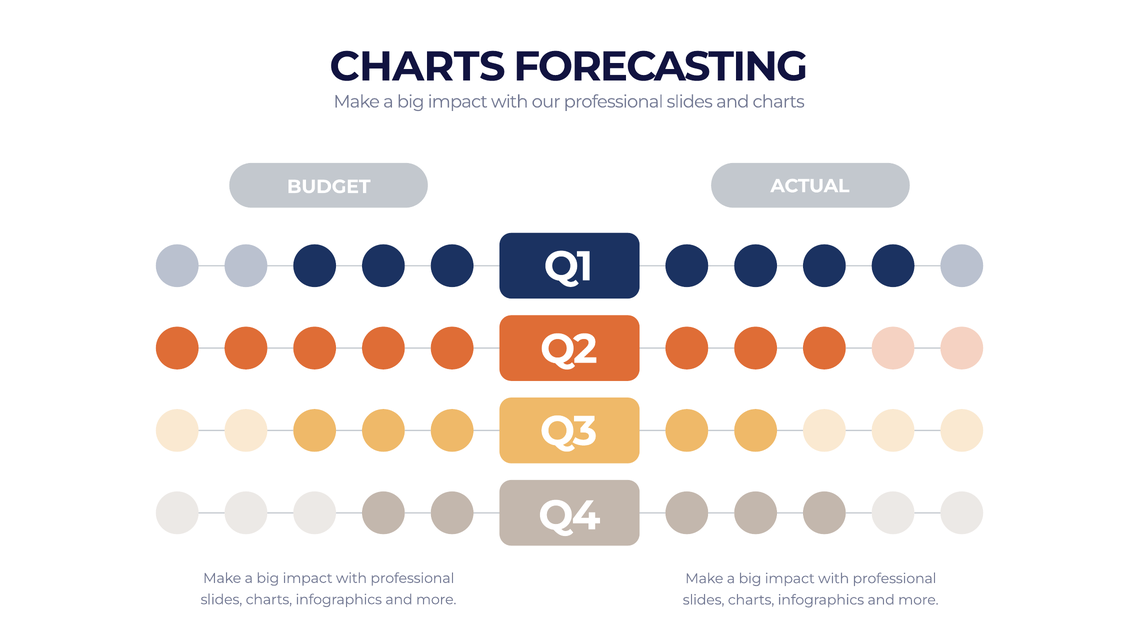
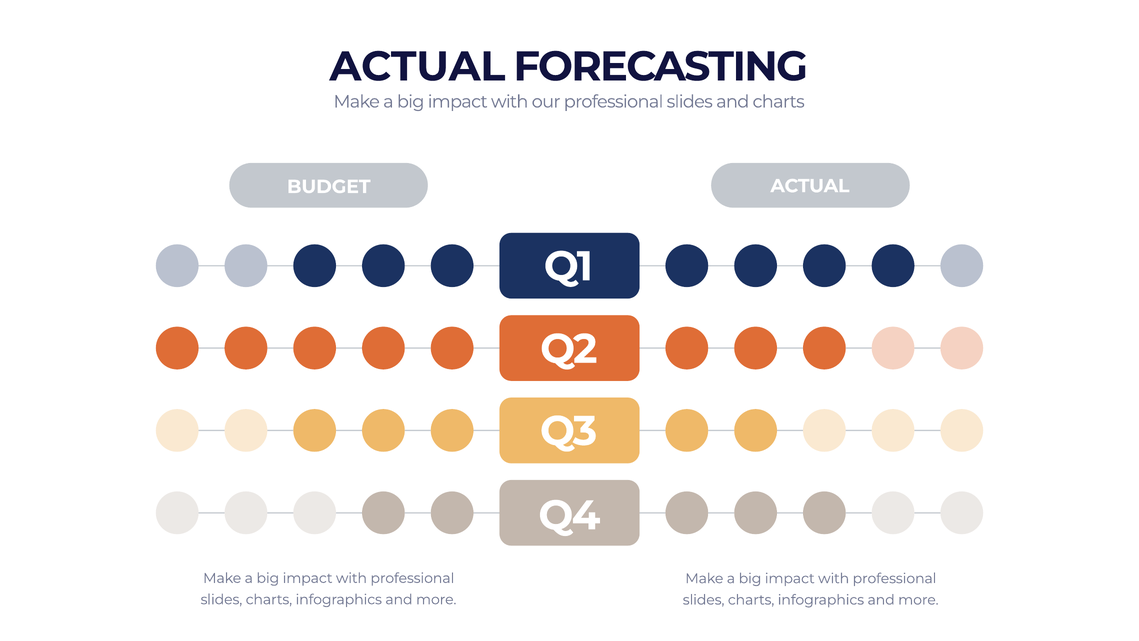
CHARTS: CHARTS -> ACTUAL (417, 67)
